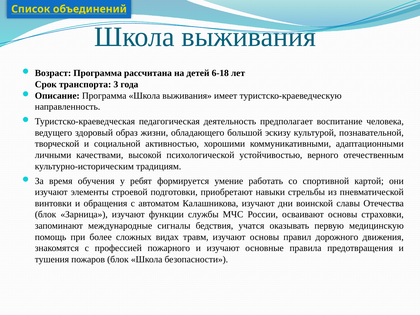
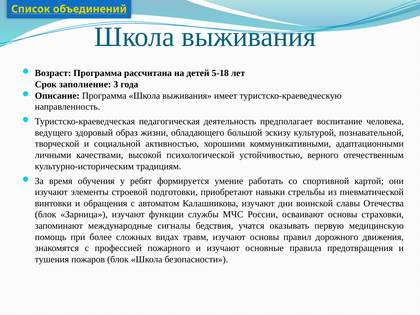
6-18: 6-18 -> 5-18 (220, 73)
транспорта: транспорта -> заполнение (85, 84)
